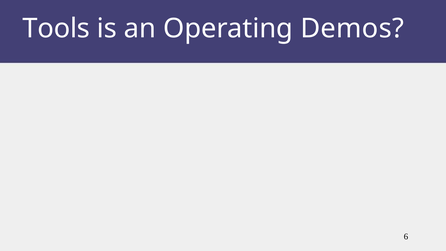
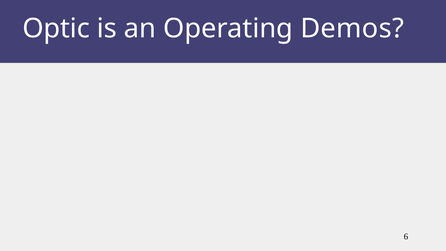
Tools: Tools -> Optic (56, 29)
